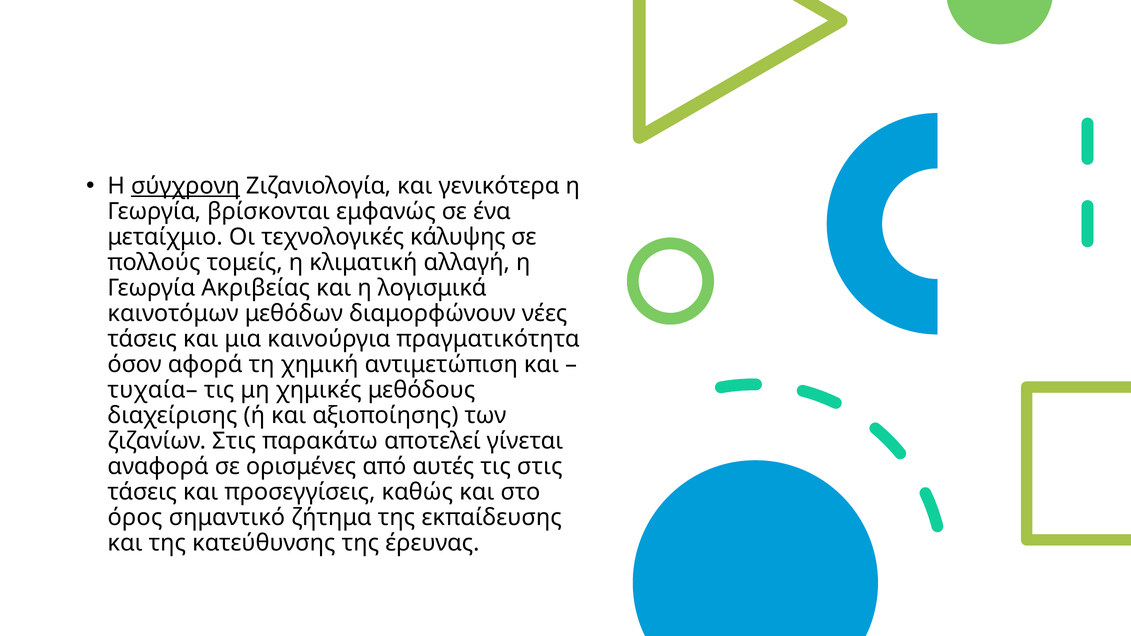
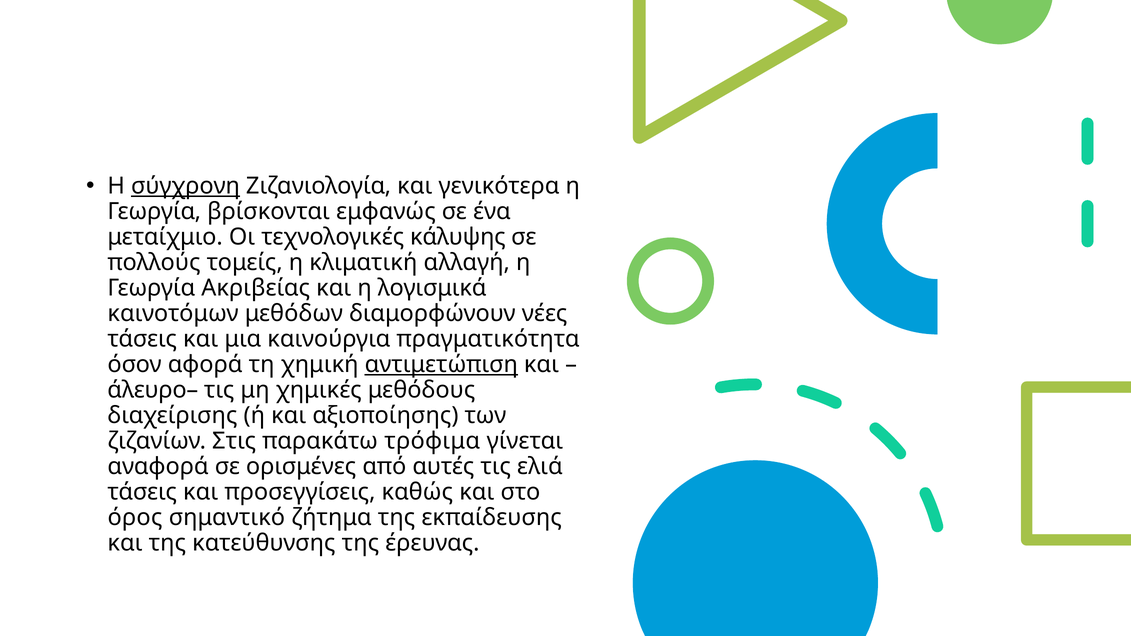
αντιμετώπιση underline: none -> present (441, 365)
τυχαία–: τυχαία– -> άλευρο– (153, 390)
αποτελεί: αποτελεί -> τρόφιμα (432, 441)
τις στις: στις -> ελιά (540, 466)
